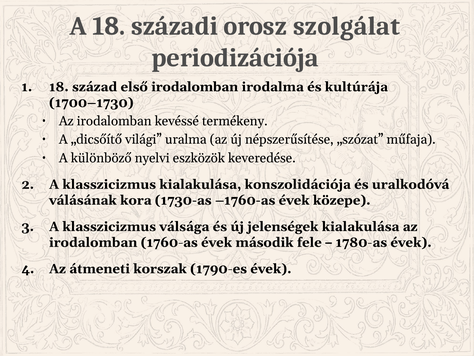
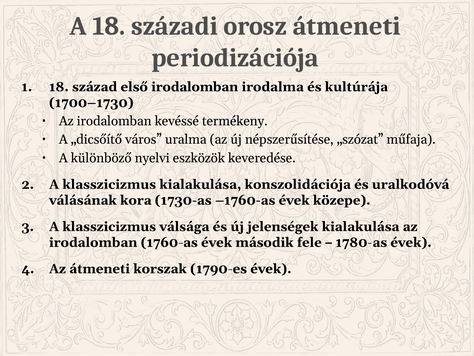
orosz szolgálat: szolgálat -> átmeneti (347, 26)
világi: világi -> város (143, 139)
